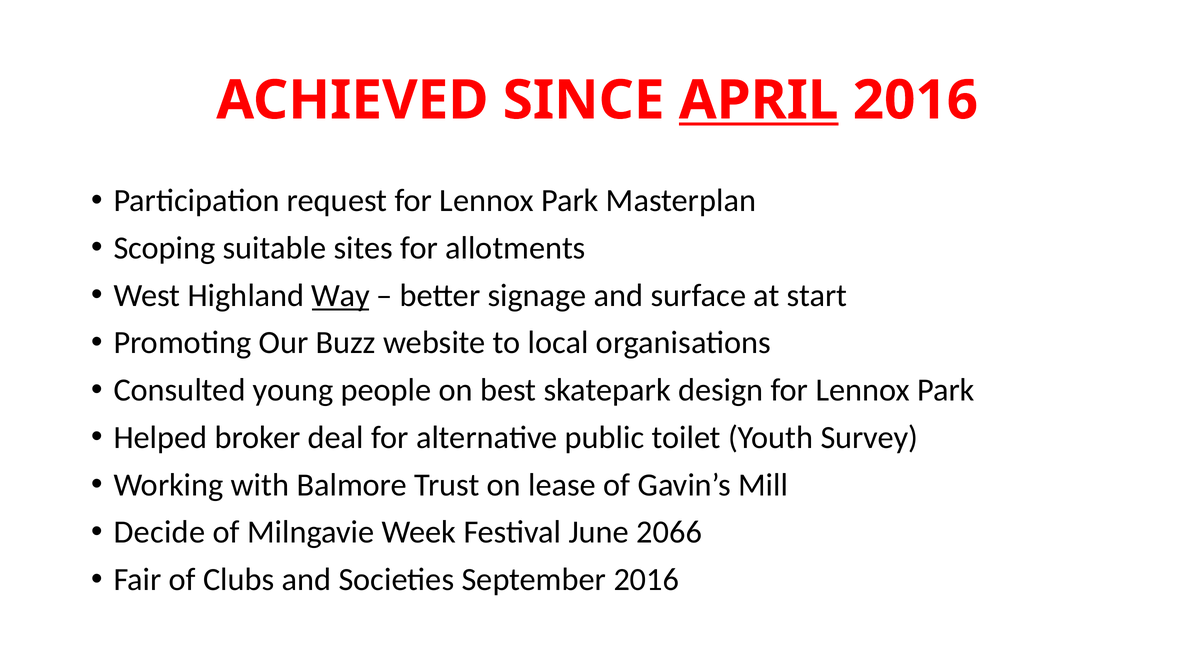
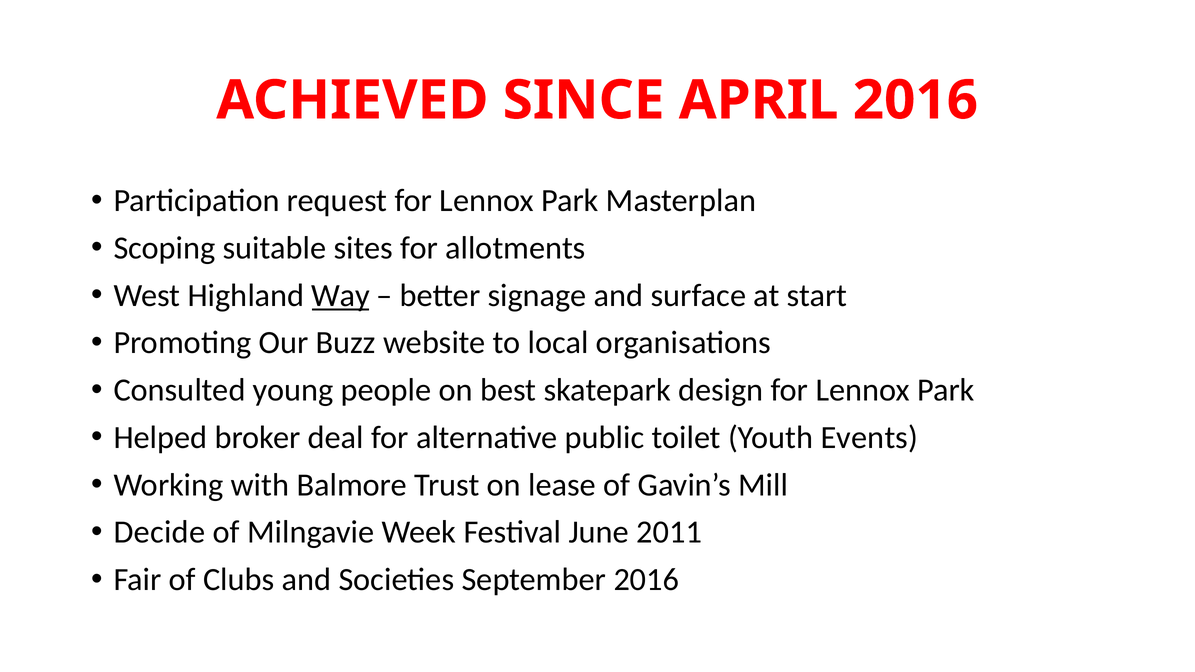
APRIL underline: present -> none (759, 100)
Survey: Survey -> Events (869, 438)
2066: 2066 -> 2011 (669, 532)
